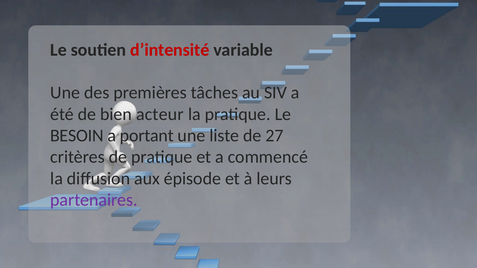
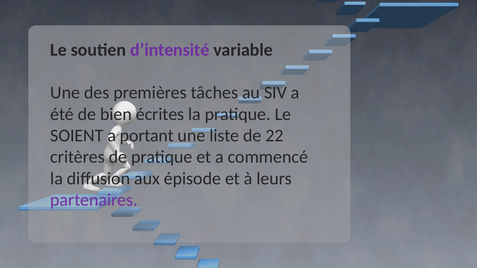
d’intensité colour: red -> purple (170, 50)
acteur: acteur -> écrites (160, 114)
BESOIN: BESOIN -> SOIENT (77, 136)
27: 27 -> 22 (274, 136)
